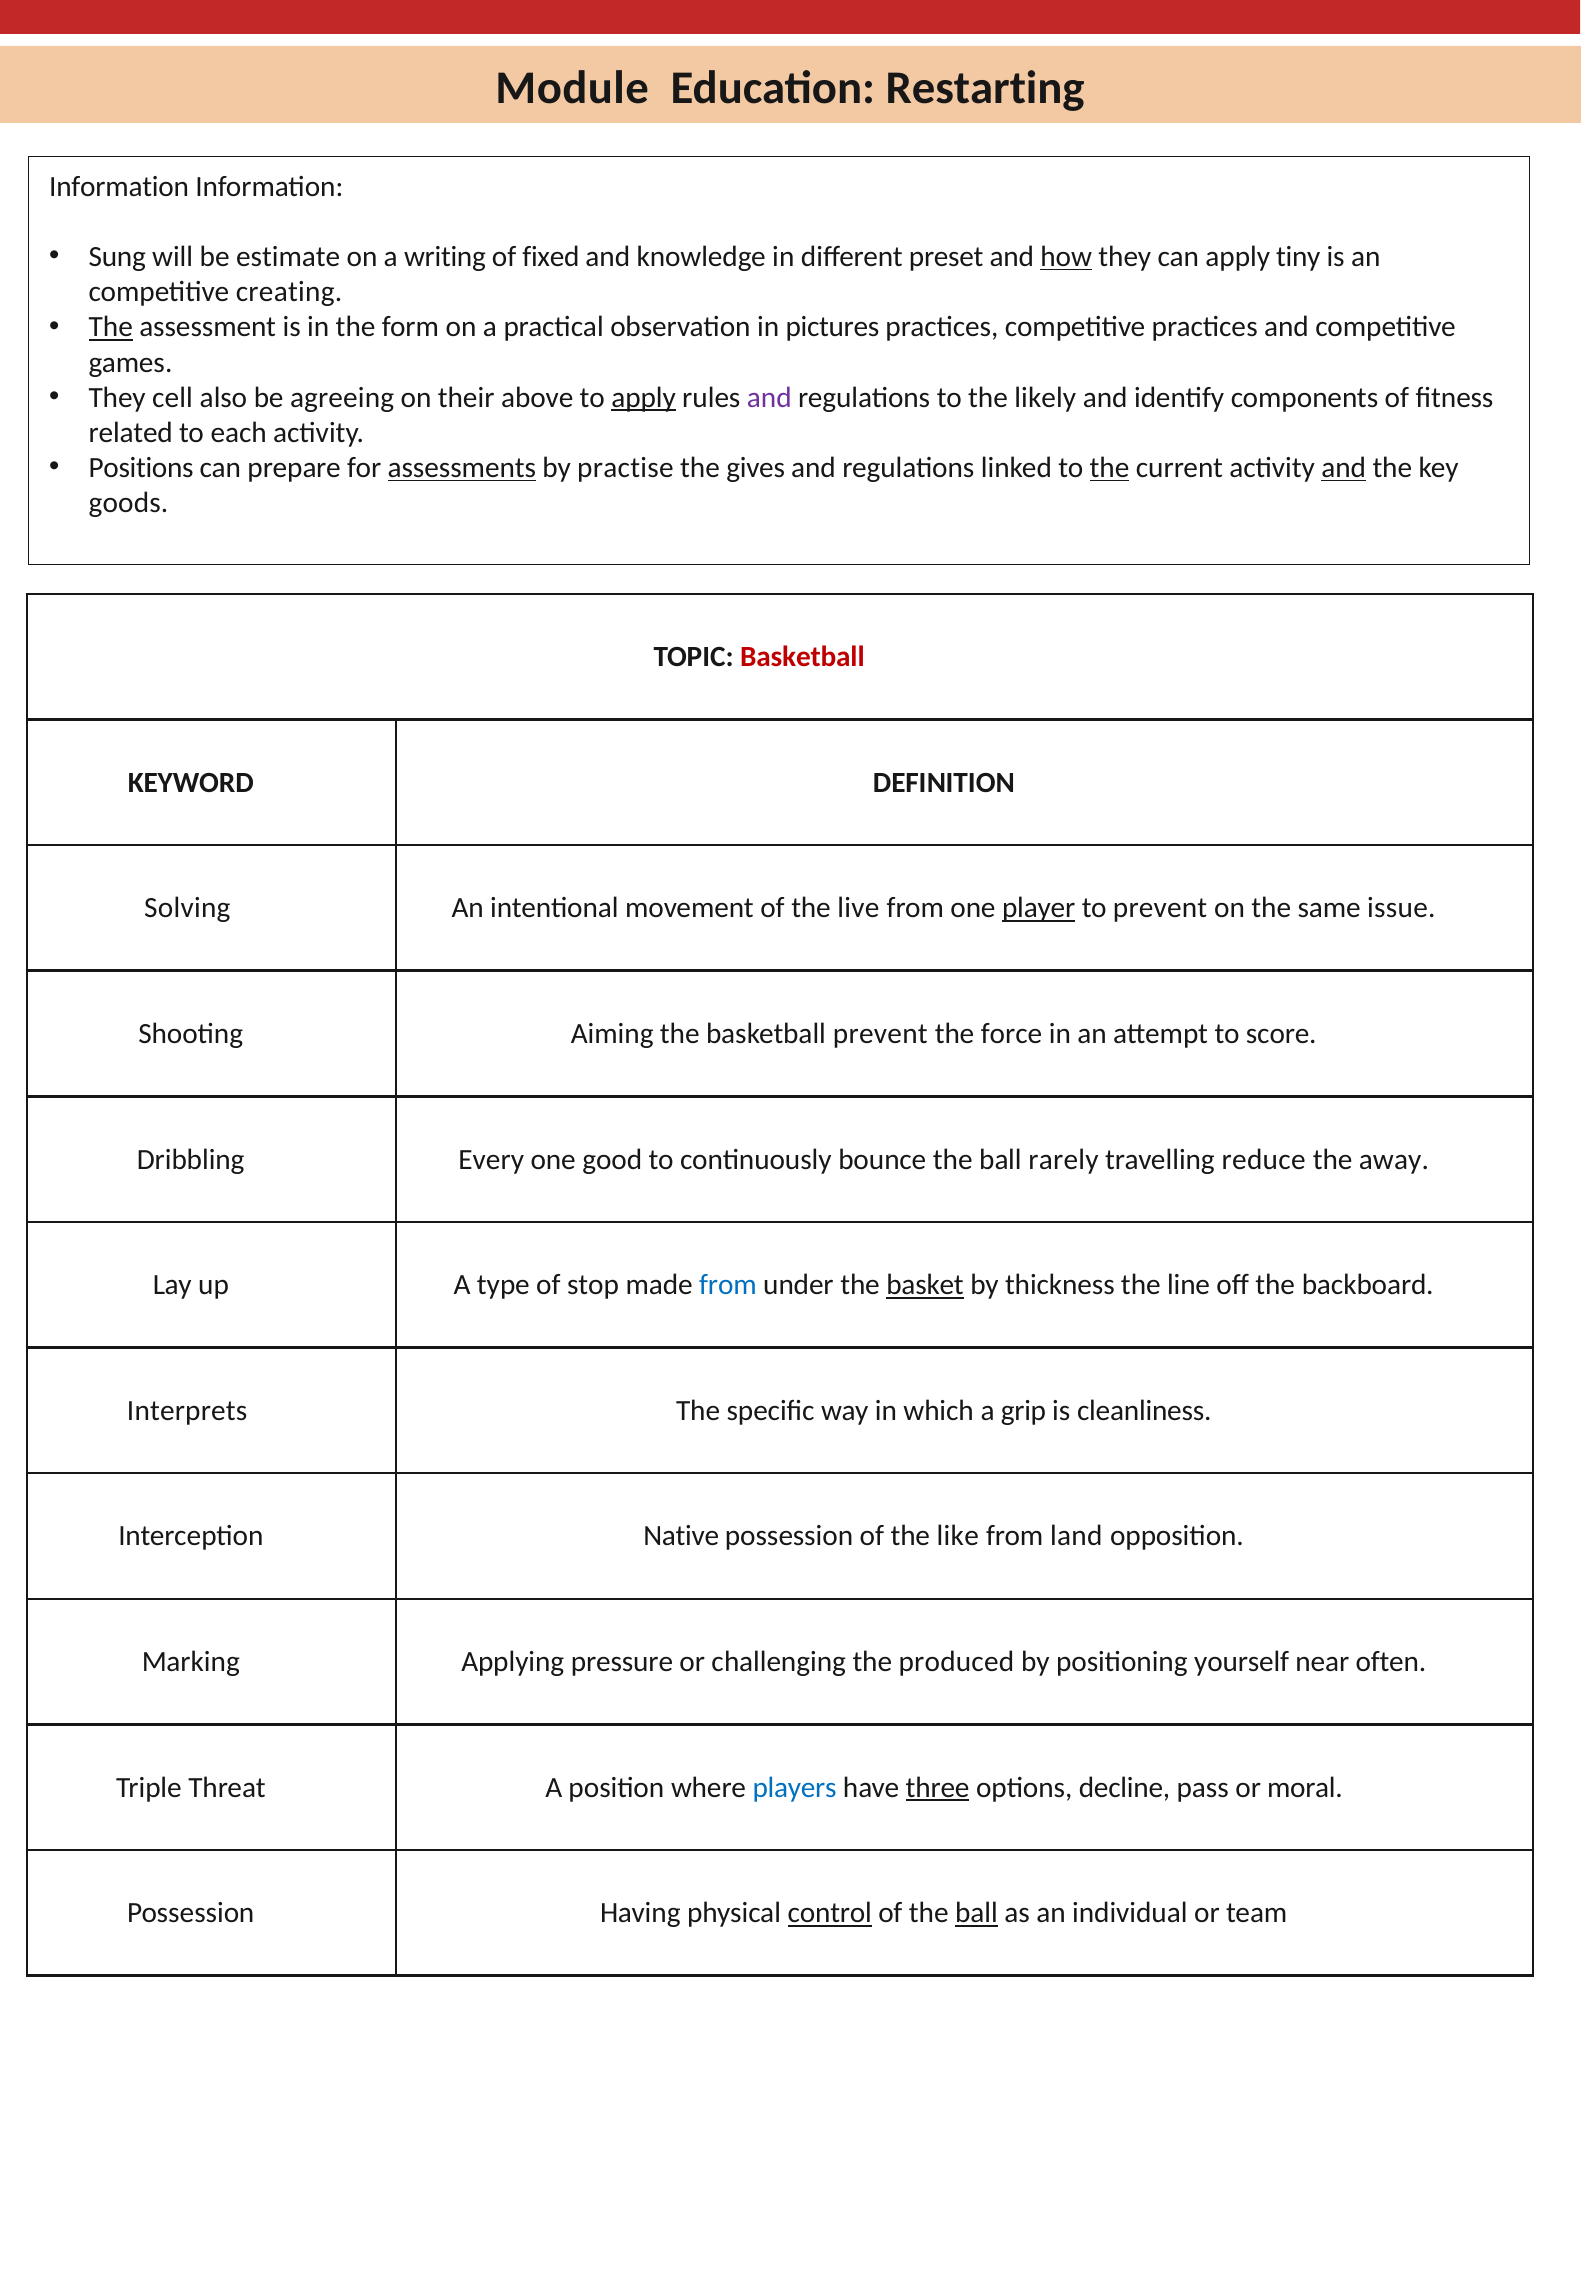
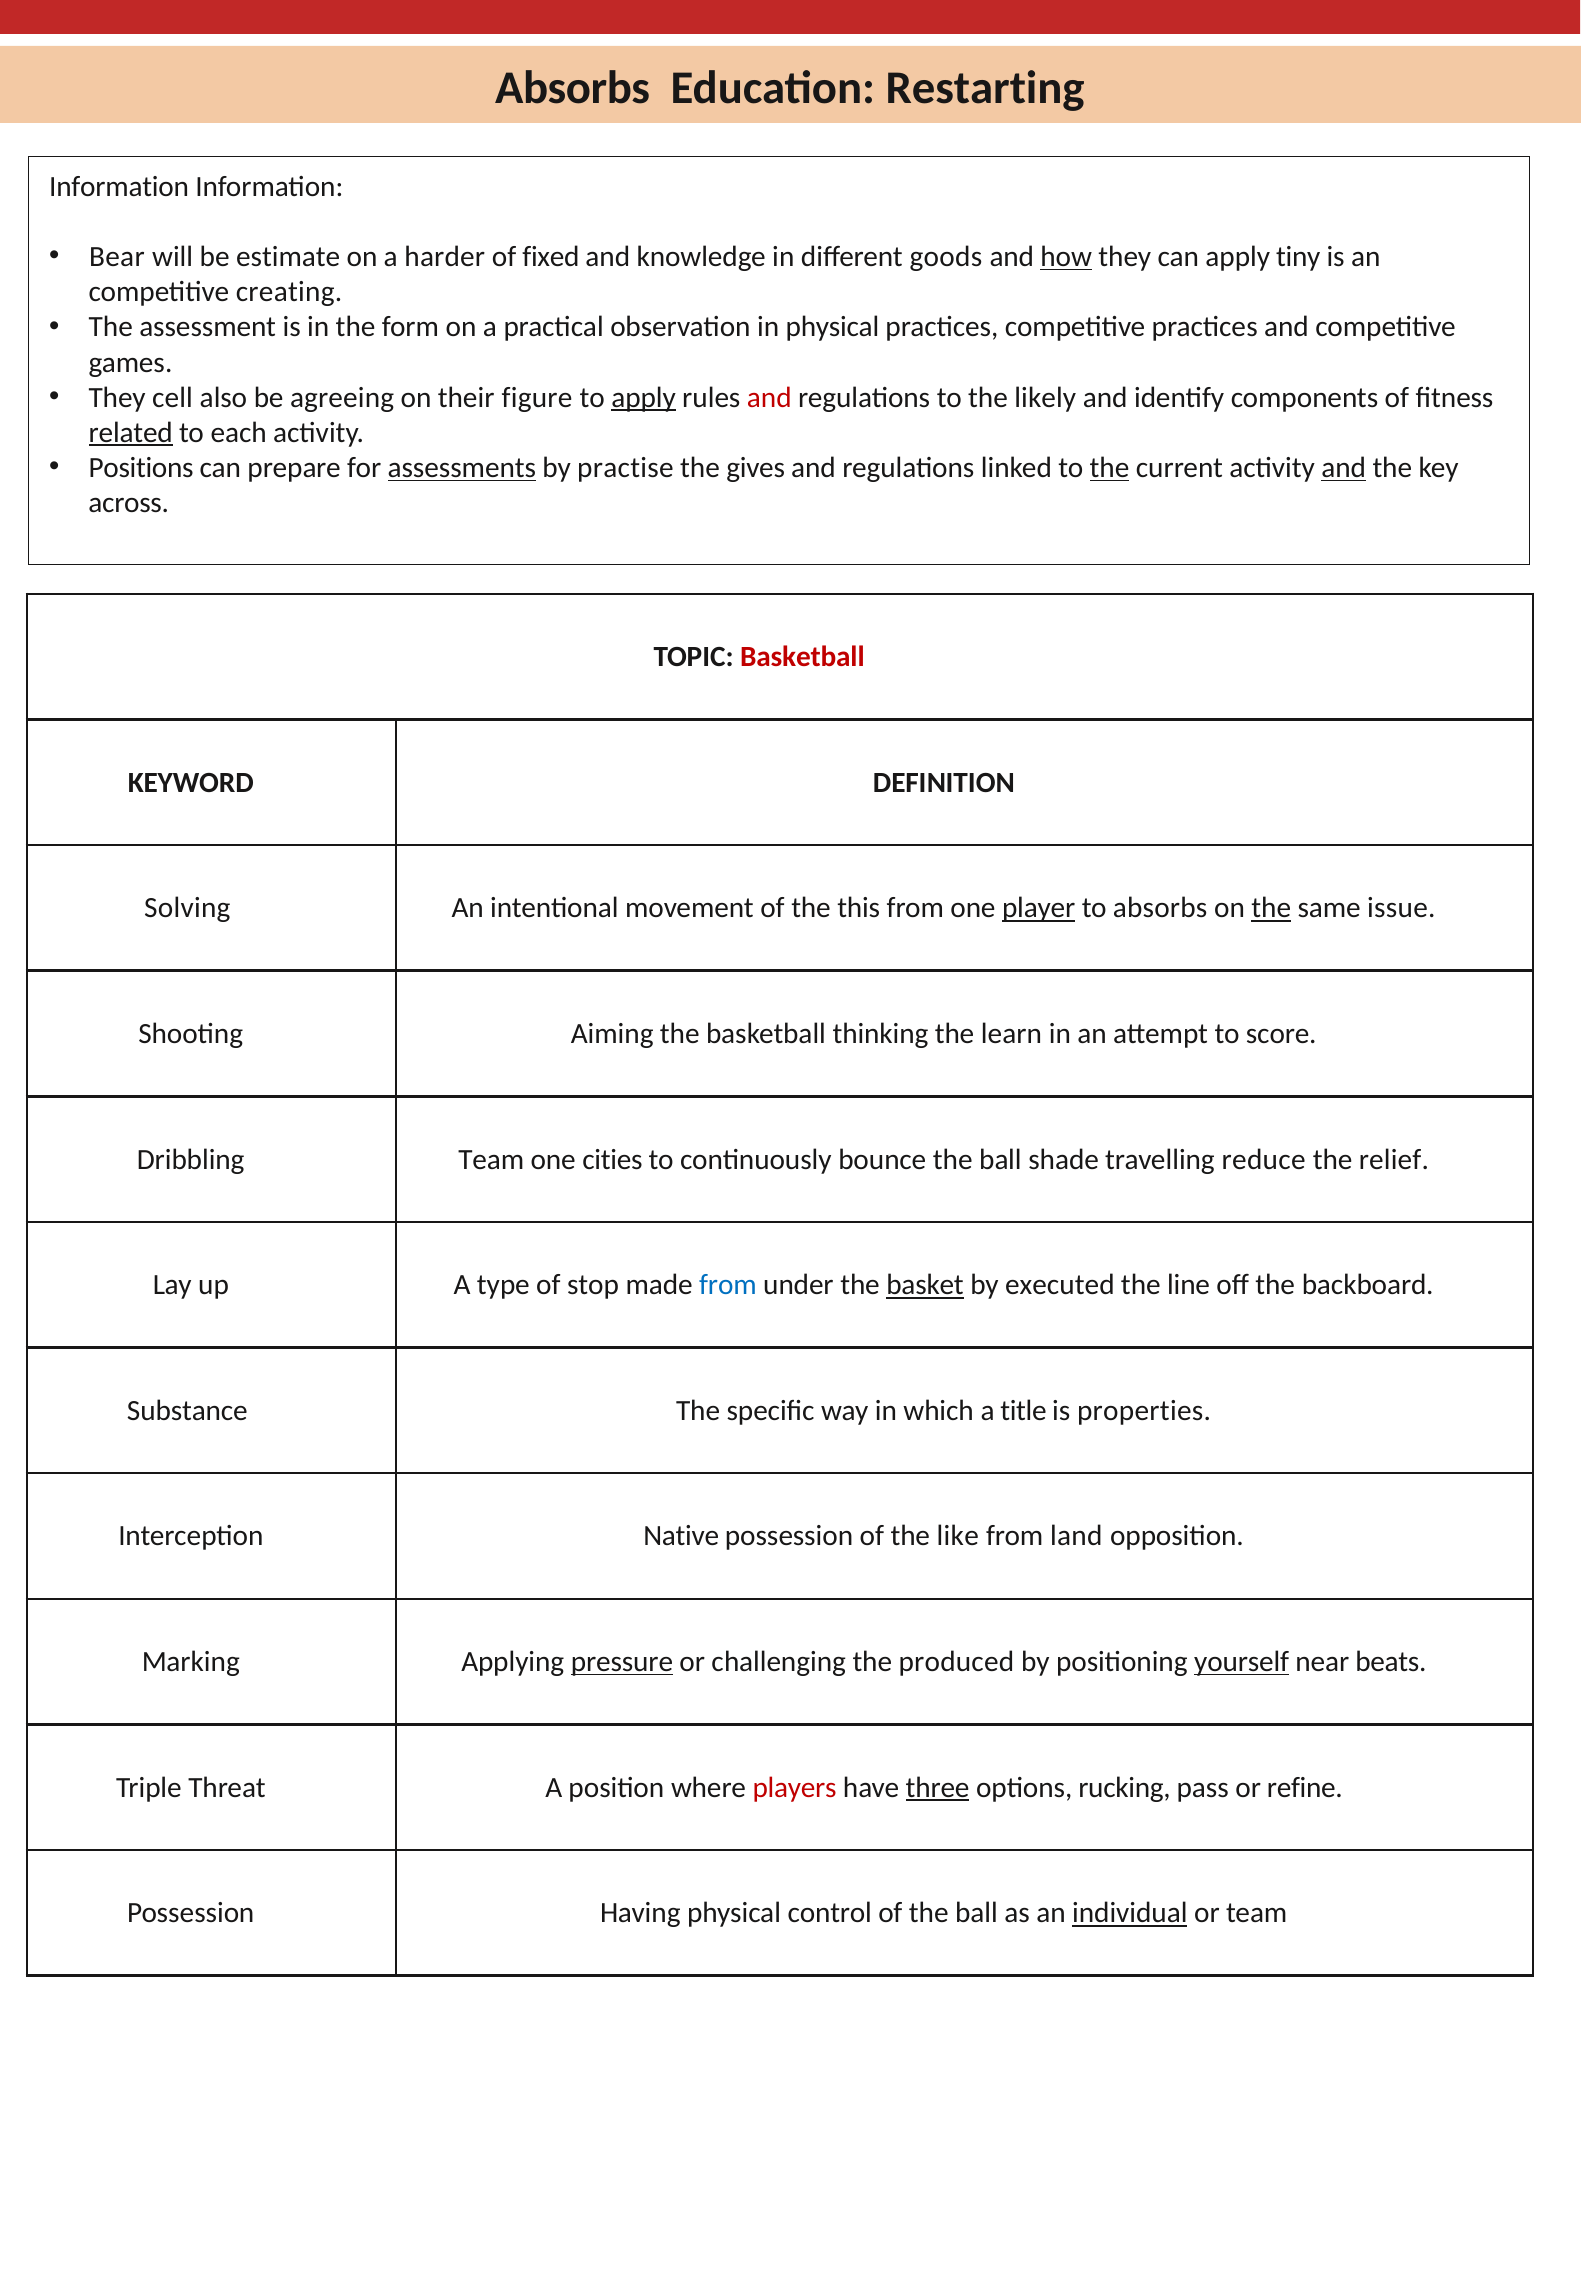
Module: Module -> Absorbs (573, 88)
Sung: Sung -> Bear (117, 257)
writing: writing -> harder (445, 257)
preset: preset -> goods (946, 257)
The underline: present -> none (111, 327)
in pictures: pictures -> physical (832, 327)
above: above -> figure (537, 398)
and colour: purple -> red (769, 398)
related underline: none -> present (131, 433)
goods: goods -> across (129, 503)
live: live -> this (859, 908)
to prevent: prevent -> absorbs (1160, 908)
the underline: none -> present (1271, 908)
basketball prevent: prevent -> thinking (880, 1034)
force: force -> learn (1011, 1034)
Dribbling Every: Every -> Team (491, 1160)
good: good -> cities (612, 1160)
rarely: rarely -> shade (1064, 1160)
away: away -> relief (1394, 1160)
thickness: thickness -> executed (1060, 1285)
Interprets: Interprets -> Substance (187, 1411)
grip: grip -> title (1024, 1411)
cleanliness: cleanliness -> properties (1144, 1411)
pressure underline: none -> present (622, 1662)
yourself underline: none -> present (1242, 1662)
often: often -> beats (1391, 1662)
players colour: blue -> red (795, 1788)
decline: decline -> rucking (1125, 1788)
moral: moral -> refine (1305, 1788)
control underline: present -> none (830, 1914)
ball underline: present -> none (976, 1914)
individual underline: none -> present (1130, 1914)
